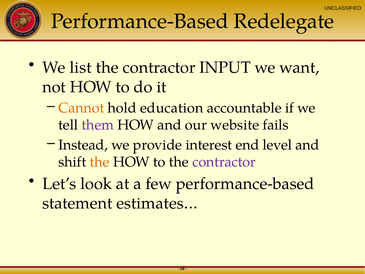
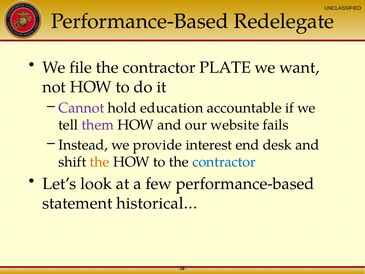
list: list -> file (81, 67)
INPUT: INPUT -> PLATE (225, 67)
Cannot colour: orange -> purple (81, 108)
level: level -> desk (277, 145)
contractor colour: purple -> blue (224, 162)
estimates…: estimates… -> historical… (157, 203)
